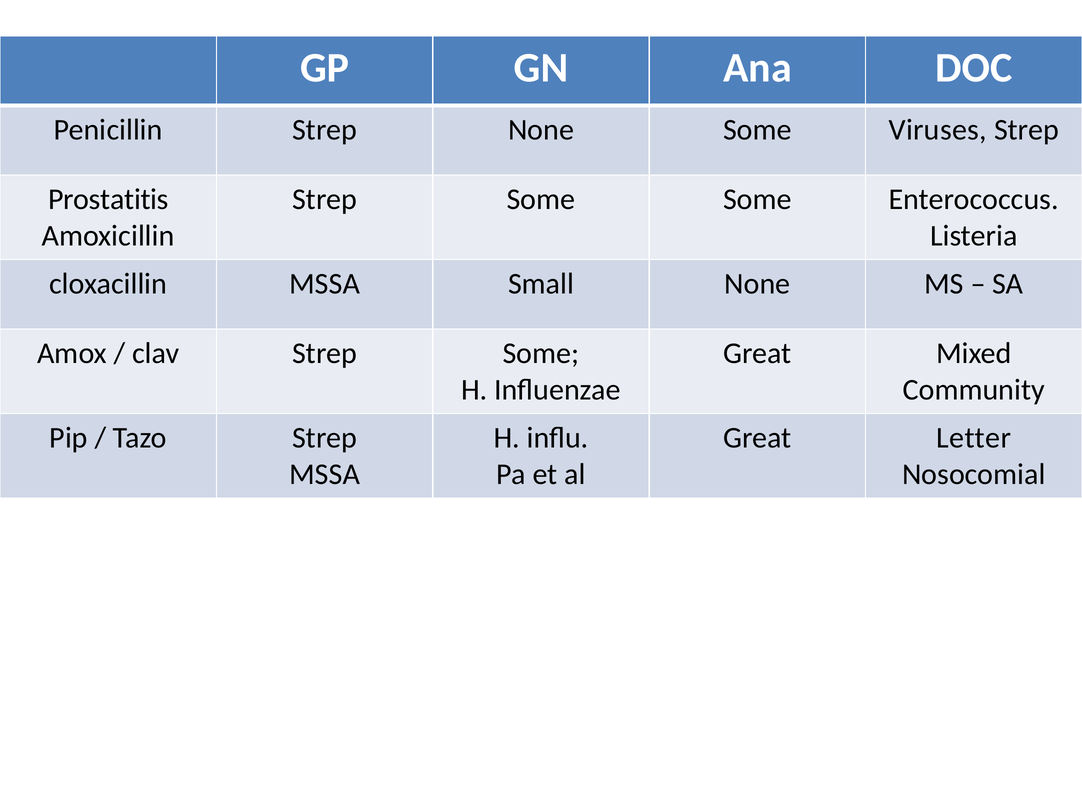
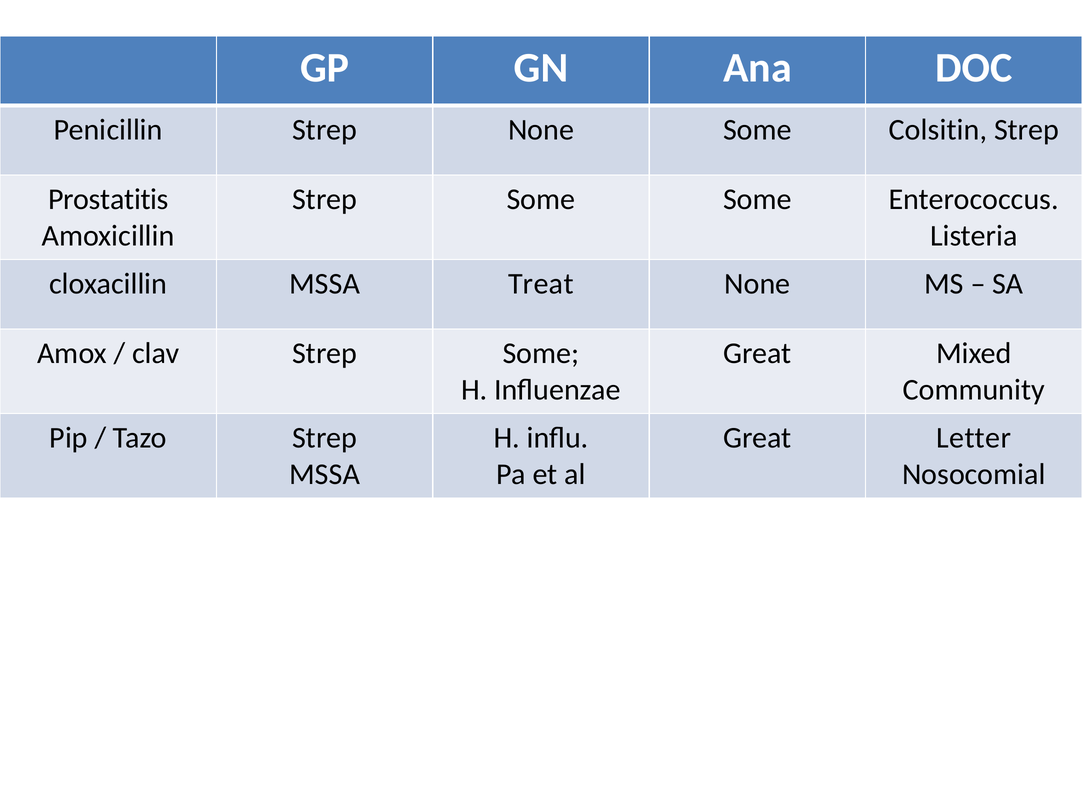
Viruses: Viruses -> Colsitin (938, 130)
Small: Small -> Treat (541, 283)
